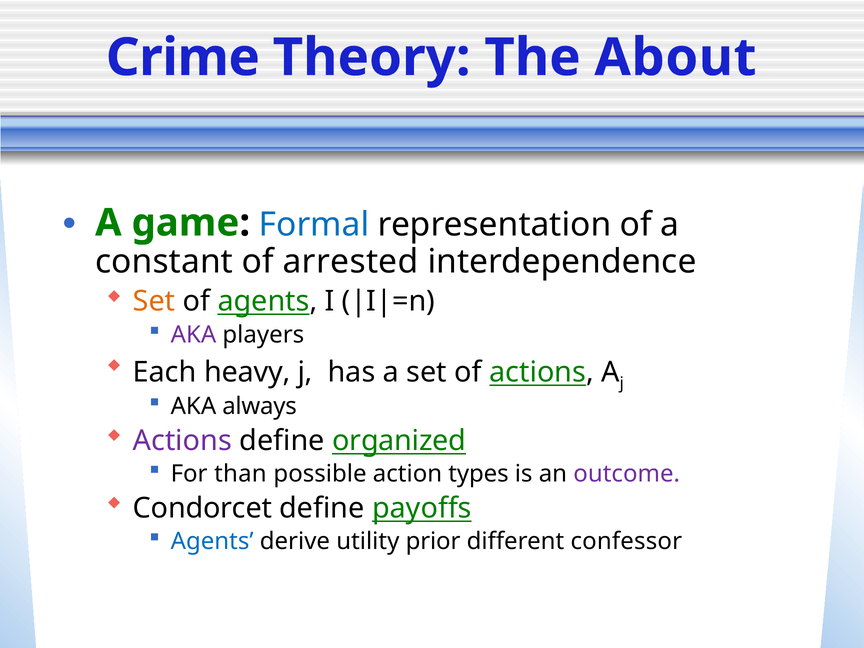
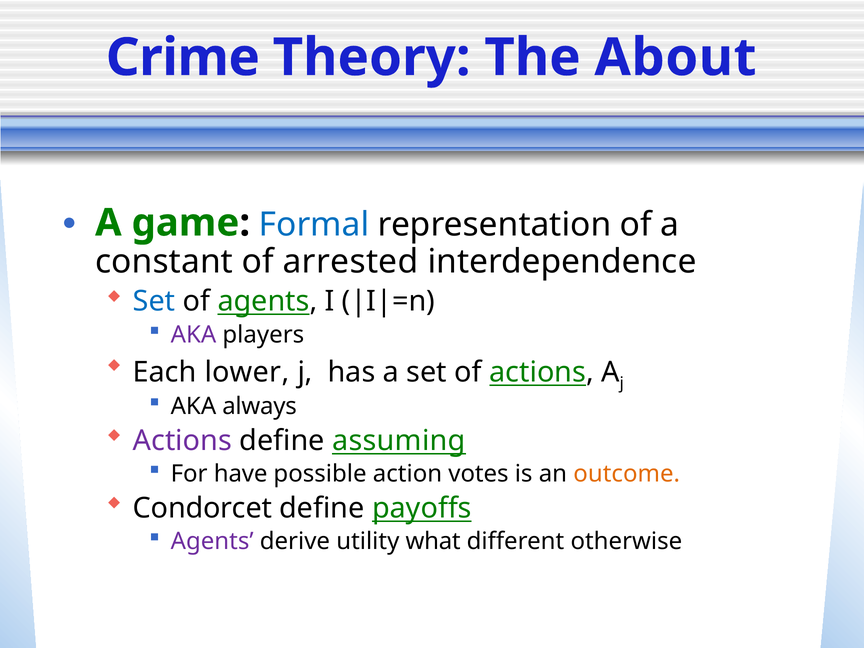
Set colour: orange -> blue (154, 301)
heavy: heavy -> lower (247, 372)
organized: organized -> assuming (399, 441)
than: than -> have (241, 474)
types: types -> votes (478, 474)
outcome colour: purple -> orange (627, 474)
Agents colour: blue -> purple (212, 542)
prior: prior -> what (433, 542)
confessor: confessor -> otherwise (626, 542)
